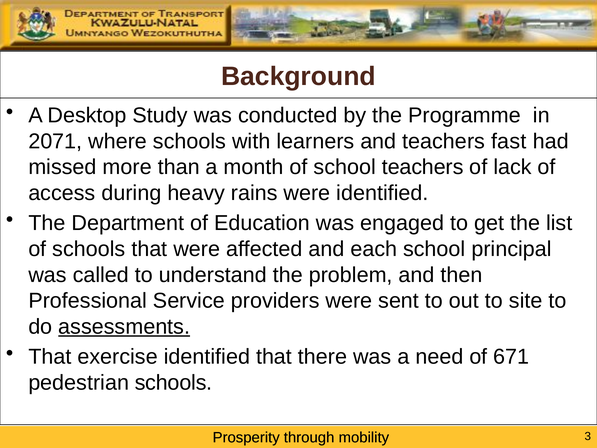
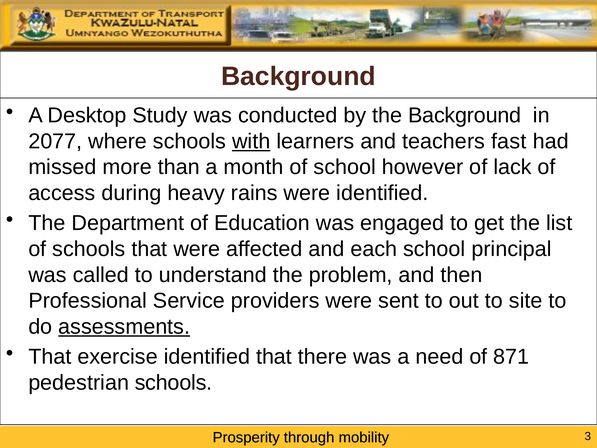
the Programme: Programme -> Background (465, 115)
2071: 2071 -> 2077 (55, 141)
with underline: none -> present (251, 141)
school teachers: teachers -> however (423, 167)
671: 671 -> 871 (511, 357)
